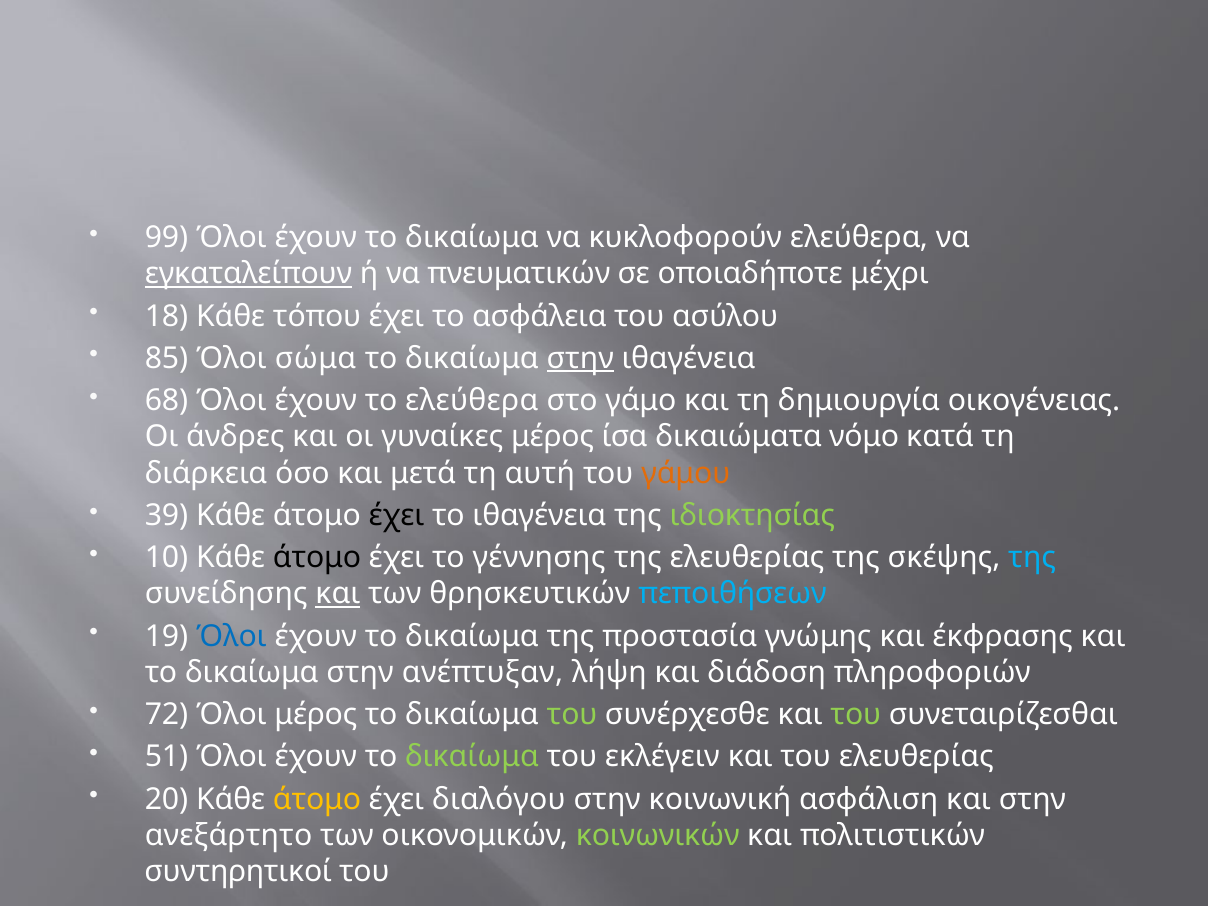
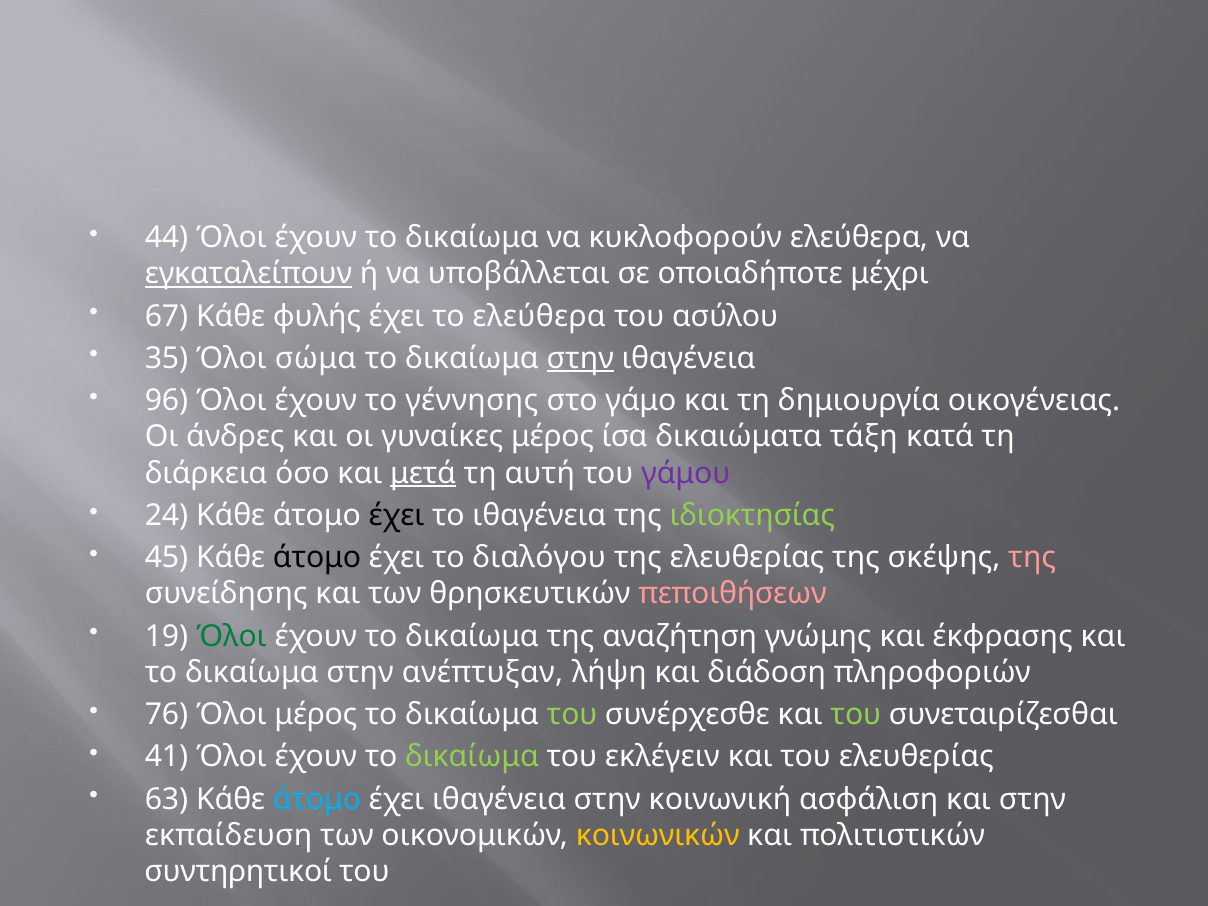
99: 99 -> 44 (167, 238)
πνευματικών: πνευματικών -> υποβάλλεται (519, 274)
18: 18 -> 67 (167, 316)
τόπου: τόπου -> φυλής (317, 316)
το ασφάλεια: ασφάλεια -> ελεύθερα (539, 316)
85: 85 -> 35 (167, 358)
68: 68 -> 96 (167, 401)
το ελεύθερα: ελεύθερα -> γέννησης (472, 401)
νόμο: νόμο -> τάξη (864, 437)
μετά underline: none -> present (423, 473)
γάμου colour: orange -> purple (686, 473)
39: 39 -> 24 (167, 515)
10: 10 -> 45 (167, 558)
γέννησης: γέννησης -> διαλόγου (539, 558)
της colour: light blue -> pink (1032, 558)
και underline: present -> none (338, 594)
πεποιθήσεων colour: light blue -> pink (732, 594)
Όλοι colour: blue -> green (231, 636)
προστασία: προστασία -> αναζήτηση (680, 636)
72: 72 -> 76 (167, 715)
51: 51 -> 41 (167, 757)
20: 20 -> 63 (167, 799)
άτομο colour: yellow -> light blue (317, 799)
έχει διαλόγου: διαλόγου -> ιθαγένεια (499, 799)
ανεξάρτητο: ανεξάρτητο -> εκπαίδευση (229, 836)
κοινωνικών colour: light green -> yellow (658, 836)
